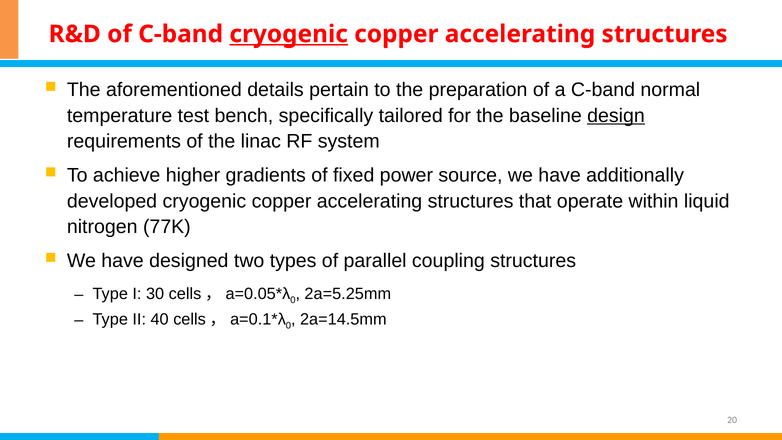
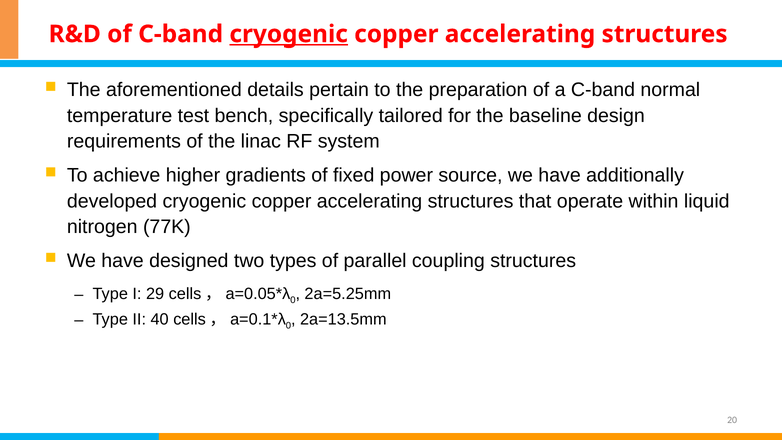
design underline: present -> none (616, 116)
30: 30 -> 29 (155, 294)
2a=14.5mm: 2a=14.5mm -> 2a=13.5mm (343, 319)
